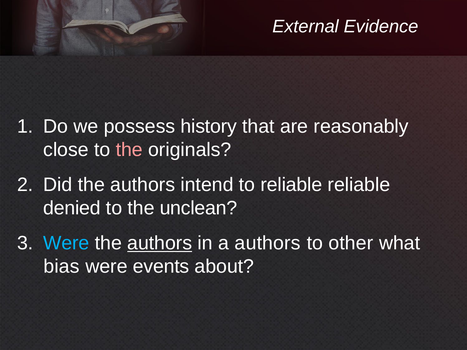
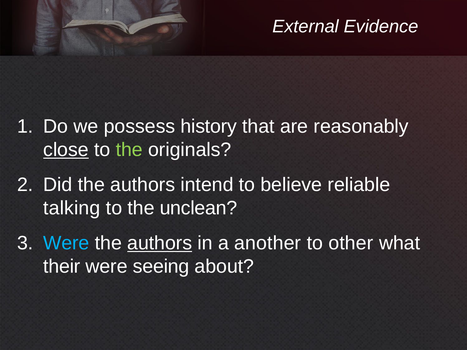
close underline: none -> present (66, 150)
the colour: pink -> light green (129, 150)
to reliable: reliable -> believe (291, 185)
denied: denied -> talking (72, 208)
a authors: authors -> another (268, 243)
bias: bias -> their (62, 267)
events: events -> seeing (161, 267)
